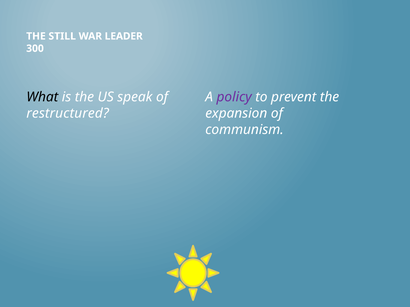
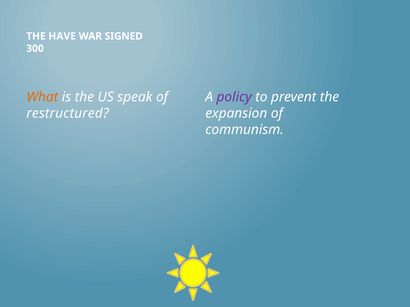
STILL: STILL -> HAVE (62, 36)
LEADER: LEADER -> SIGNED (124, 36)
What colour: black -> orange (42, 97)
